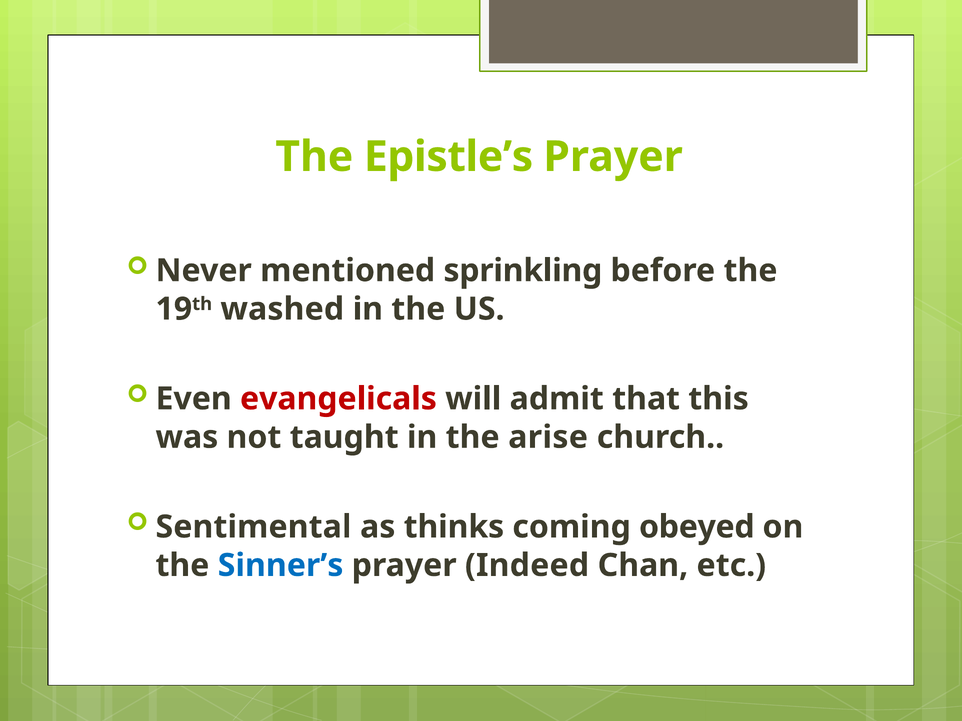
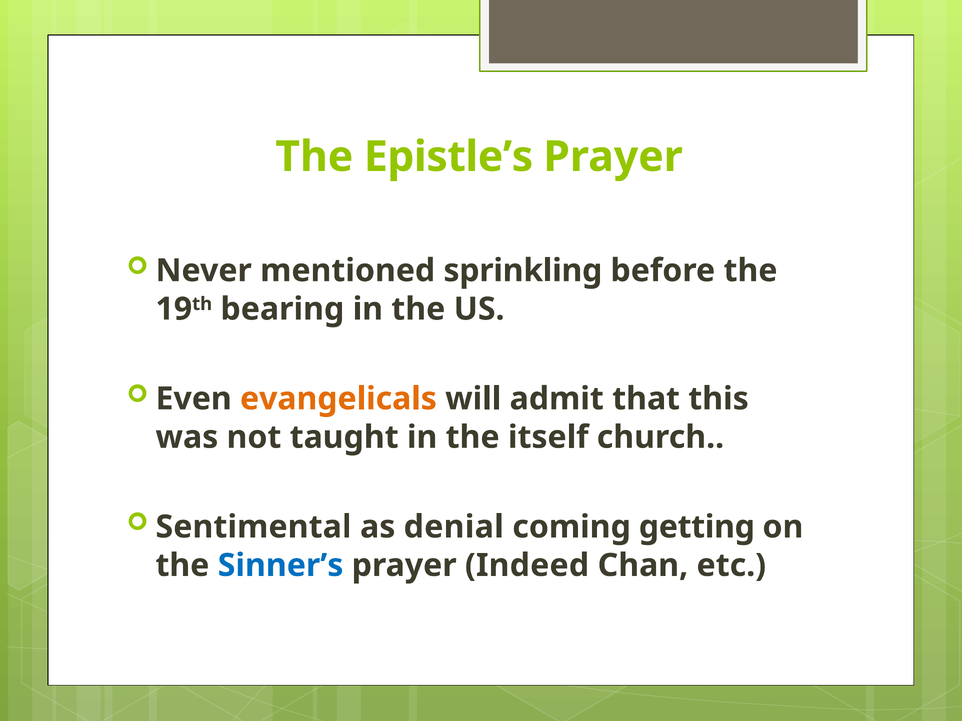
washed: washed -> bearing (282, 309)
evangelicals colour: red -> orange (338, 399)
arise: arise -> itself (548, 438)
thinks: thinks -> denial (454, 527)
obeyed: obeyed -> getting (697, 527)
